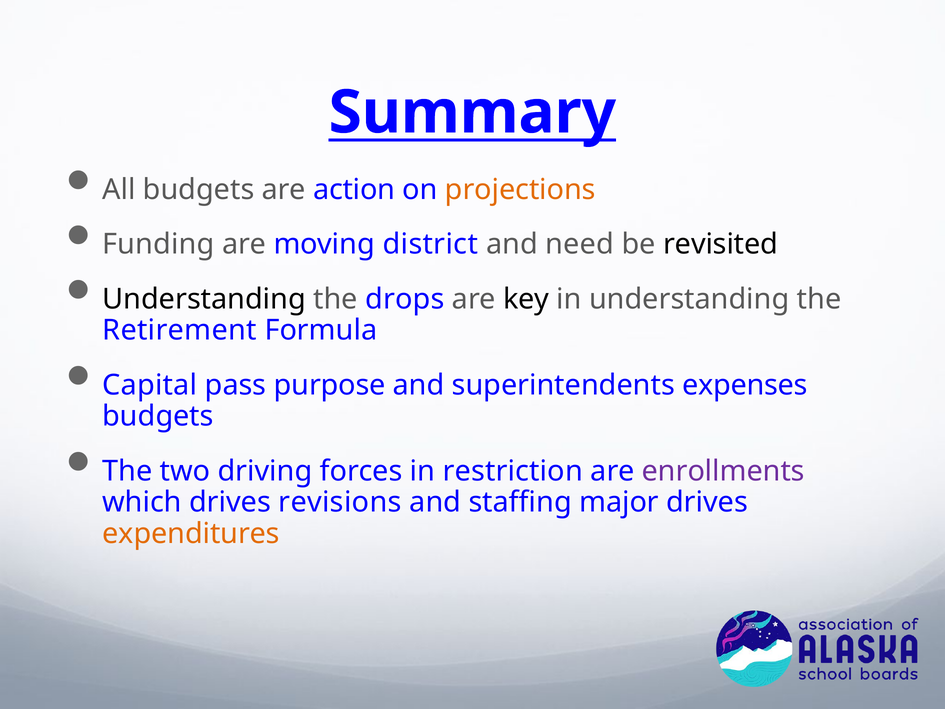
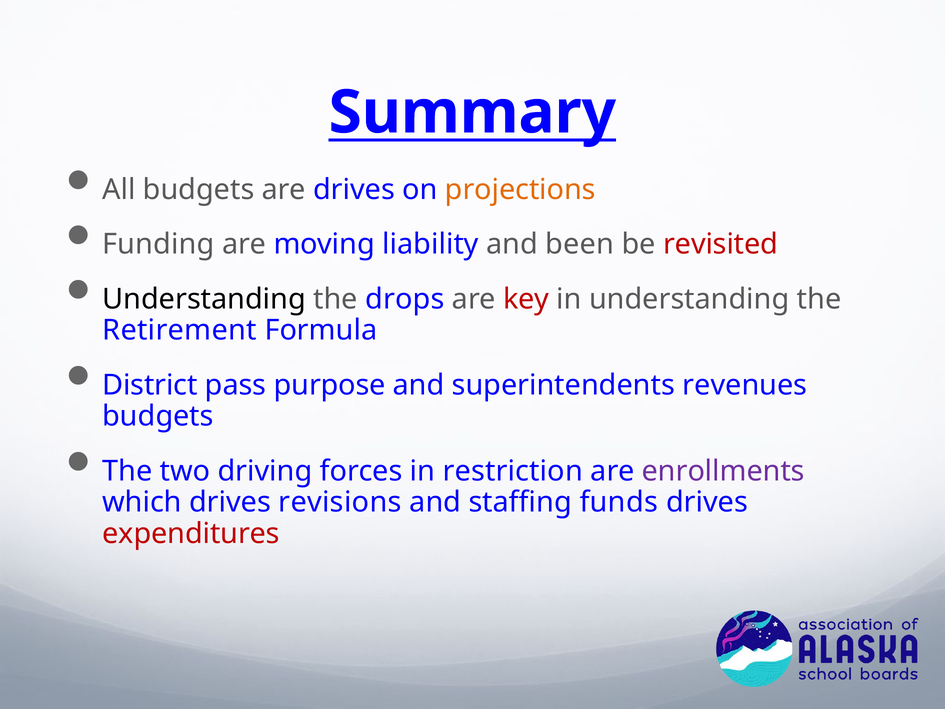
are action: action -> drives (354, 189)
district: district -> liability (431, 244)
need: need -> been (580, 244)
revisited colour: black -> red (721, 244)
key colour: black -> red (526, 299)
Capital: Capital -> District (150, 385)
expenses: expenses -> revenues (745, 385)
major: major -> funds (619, 502)
expenditures colour: orange -> red (191, 533)
